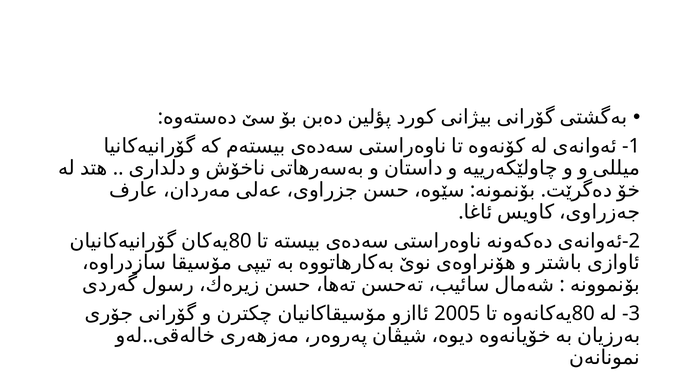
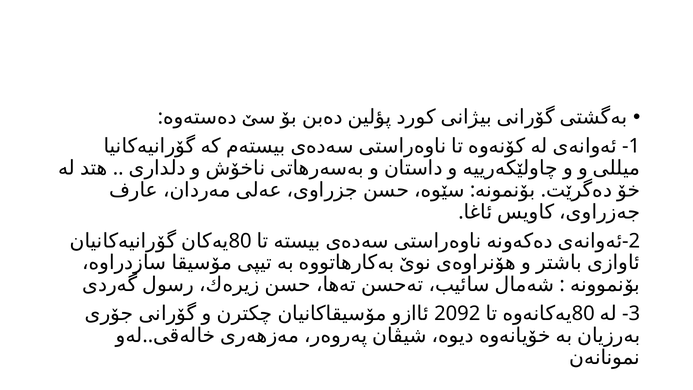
2005: 2005 -> 2092 (457, 314)
